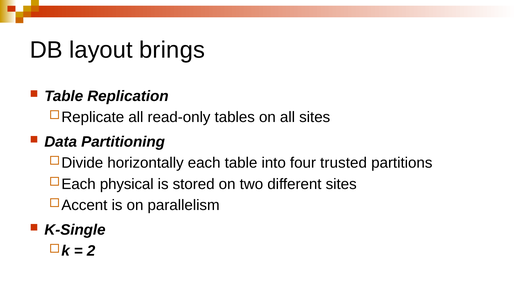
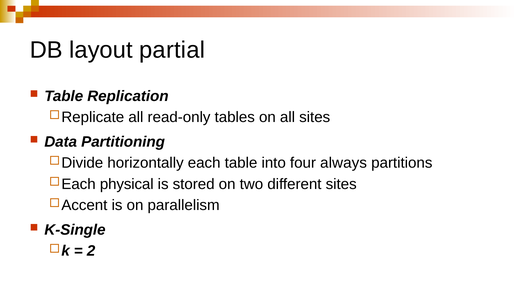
brings: brings -> partial (172, 50)
trusted: trusted -> always (344, 163)
